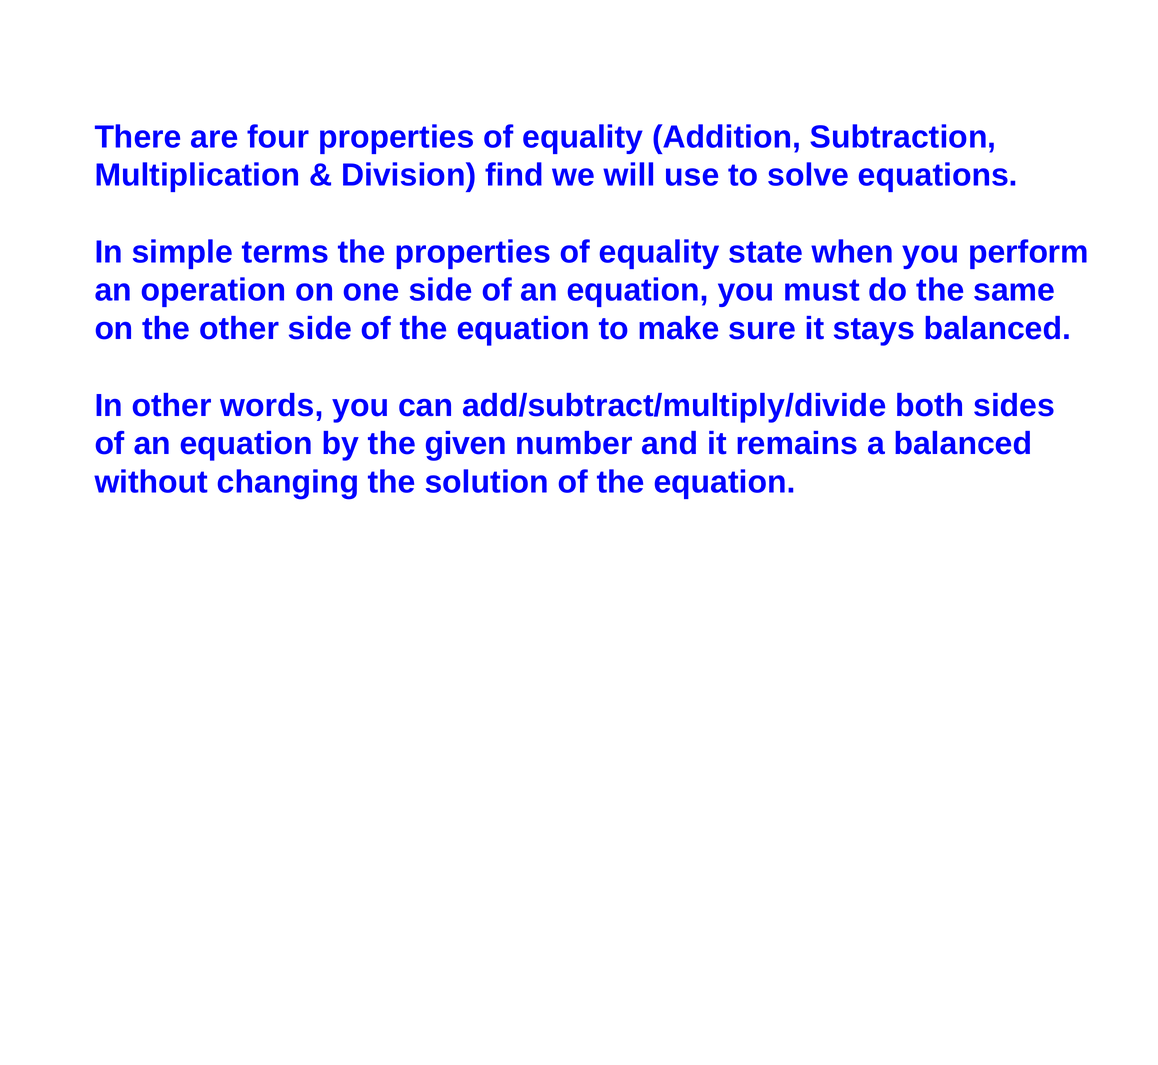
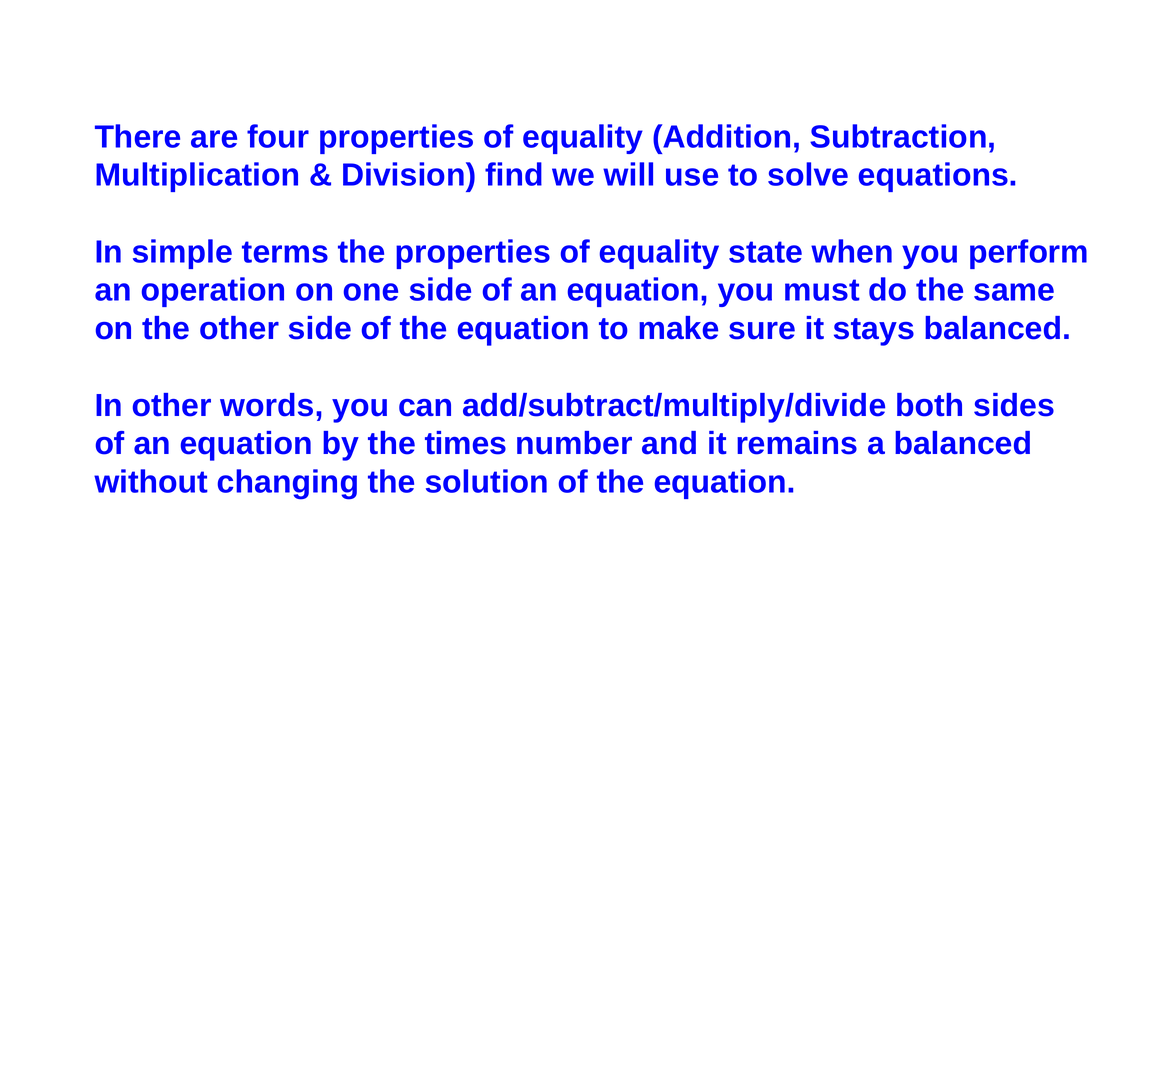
given: given -> times (466, 444)
